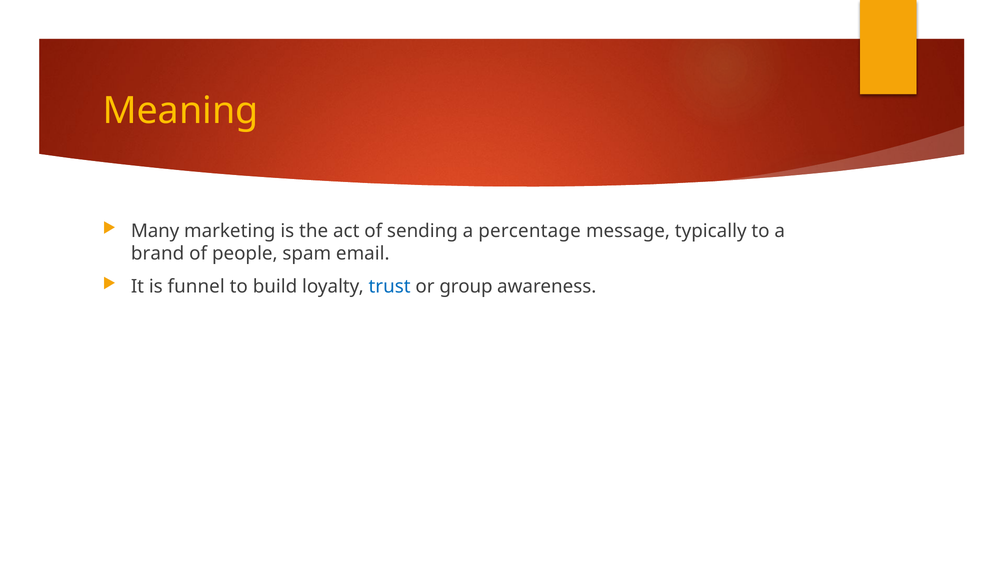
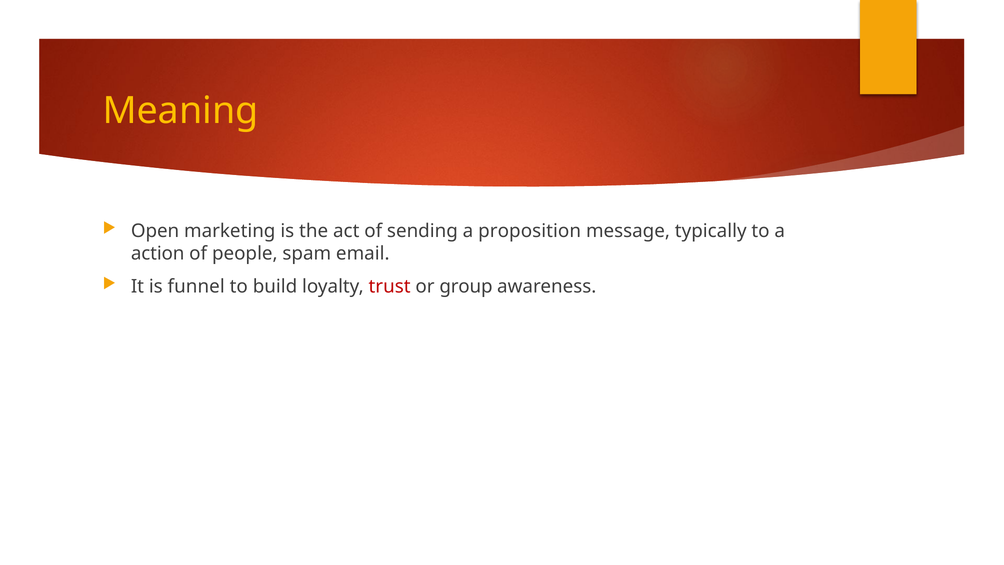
Many: Many -> Open (155, 231)
percentage: percentage -> proposition (530, 231)
brand: brand -> action (158, 253)
trust colour: blue -> red (390, 286)
